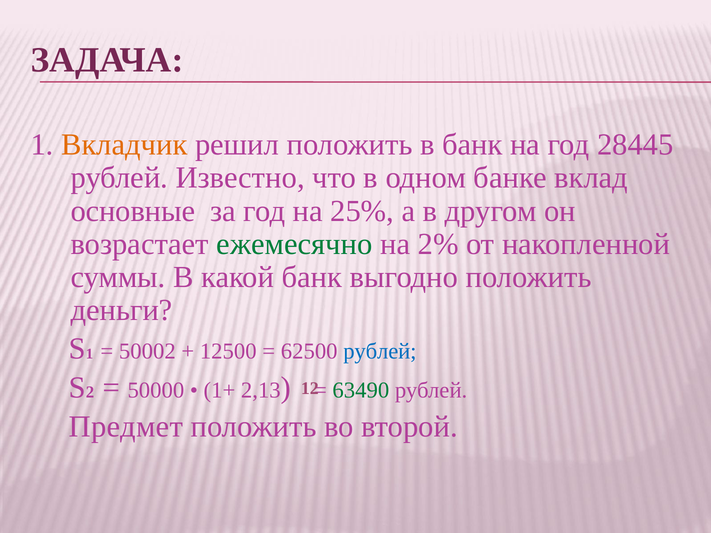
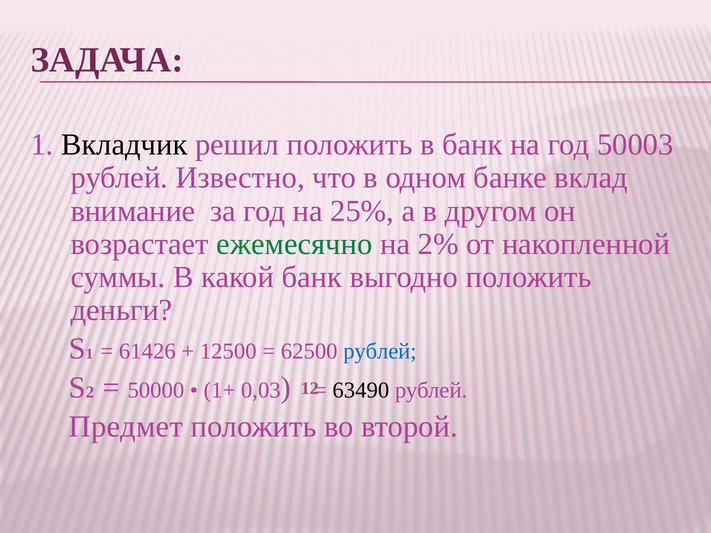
Вкладчик colour: orange -> black (124, 145)
28445: 28445 -> 50003 (635, 145)
основные: основные -> внимание (133, 211)
50002: 50002 -> 61426 (147, 352)
2,13: 2,13 -> 0,03 (261, 390)
63490 colour: green -> black (361, 390)
